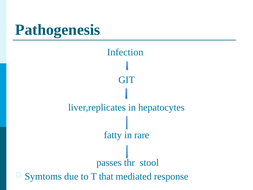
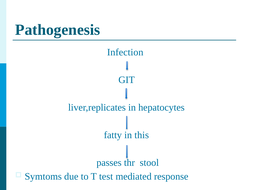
rare: rare -> this (142, 135)
that: that -> test (106, 176)
